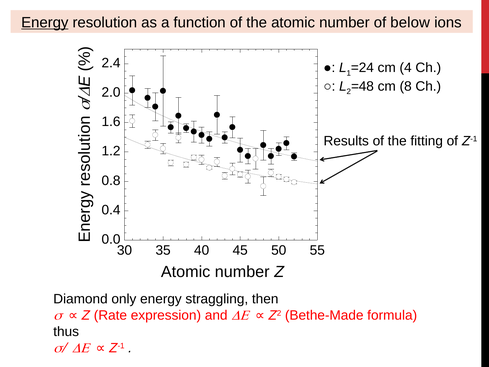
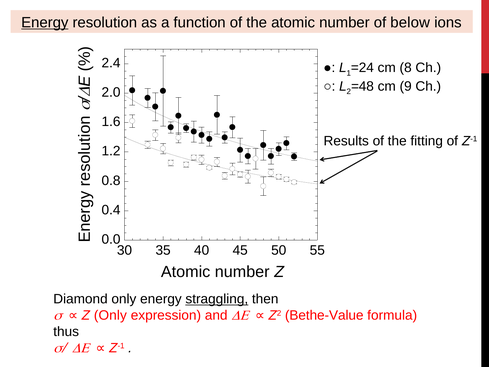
4: 4 -> 8 (406, 68)
8: 8 -> 9 (406, 86)
straggling underline: none -> present (217, 299)
Z Rate: Rate -> Only (110, 315)
Bethe-Made: Bethe-Made -> Bethe-Value (324, 315)
